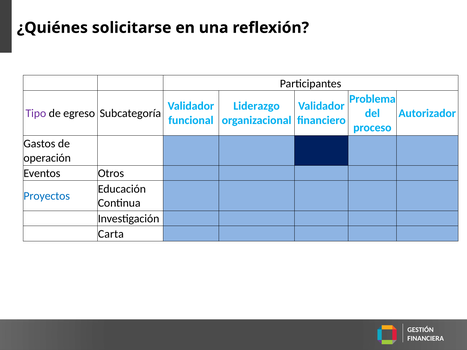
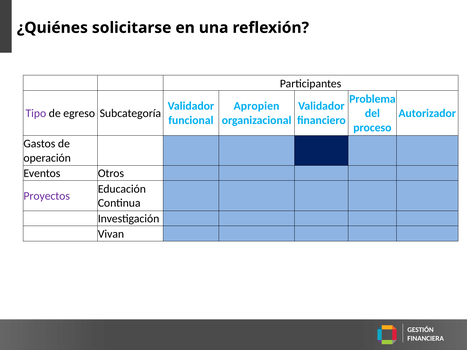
Liderazgo: Liderazgo -> Apropien (257, 106)
Proyectos colour: blue -> purple (47, 196)
Carta: Carta -> Vivan (111, 234)
